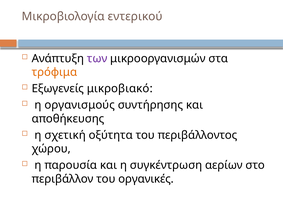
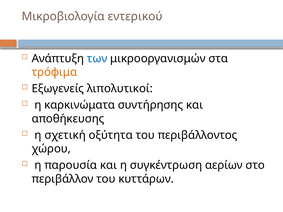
των colour: purple -> blue (97, 59)
μικροβιακό: μικροβιακό -> λιπολυτικοί (120, 89)
οργανισμούς: οργανισμούς -> καρκινώματα (80, 105)
οργανικές: οργανικές -> κυττάρων (146, 179)
